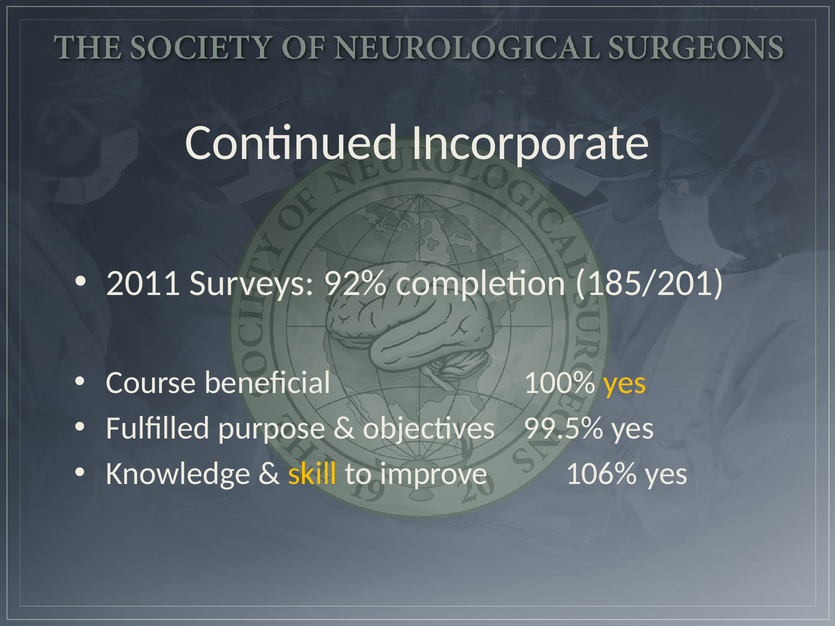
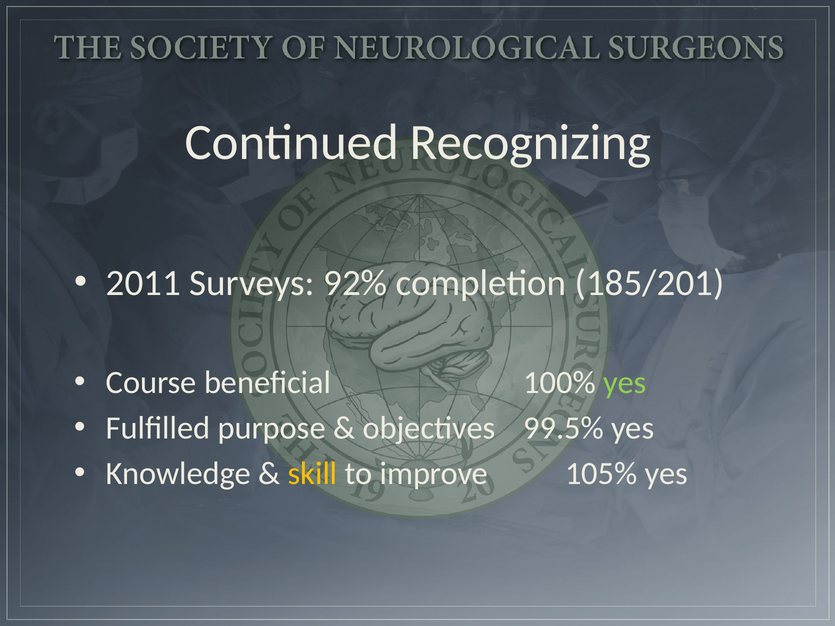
Incorporate: Incorporate -> Recognizing (530, 143)
yes colour: yellow -> light green (625, 383)
106%: 106% -> 105% (601, 474)
